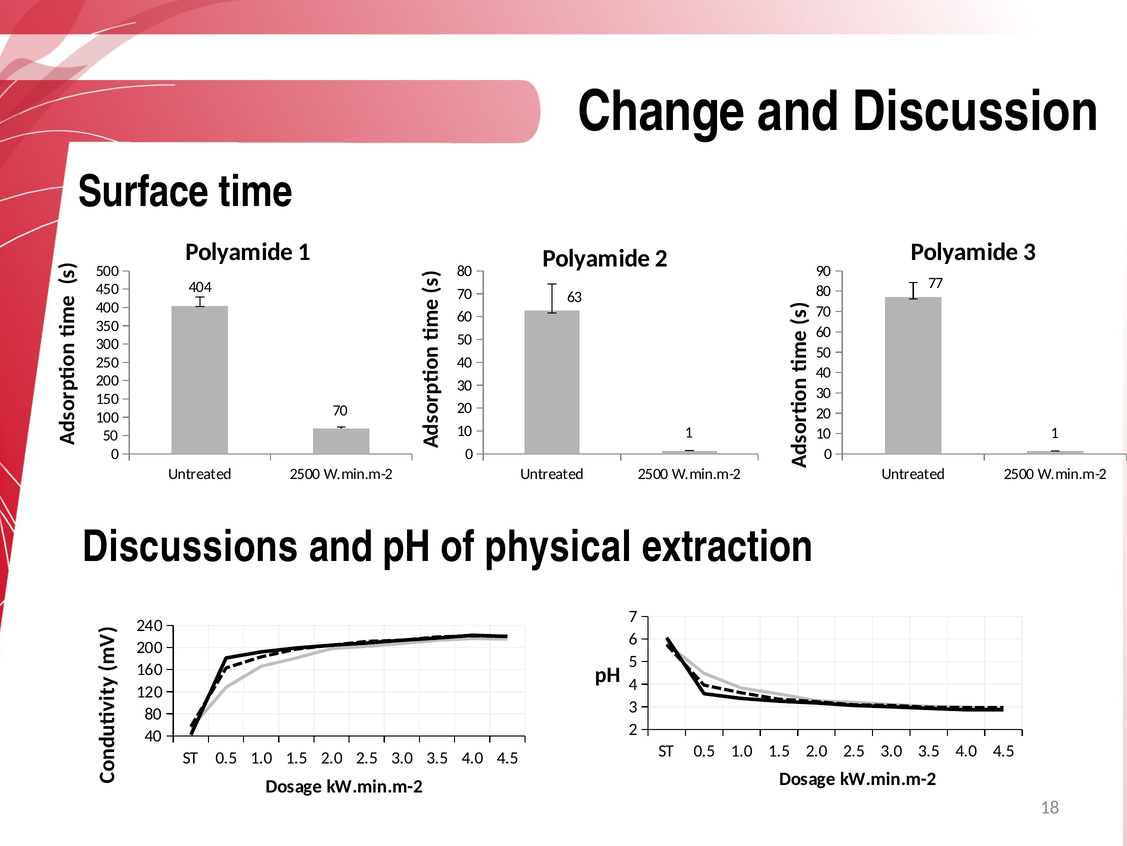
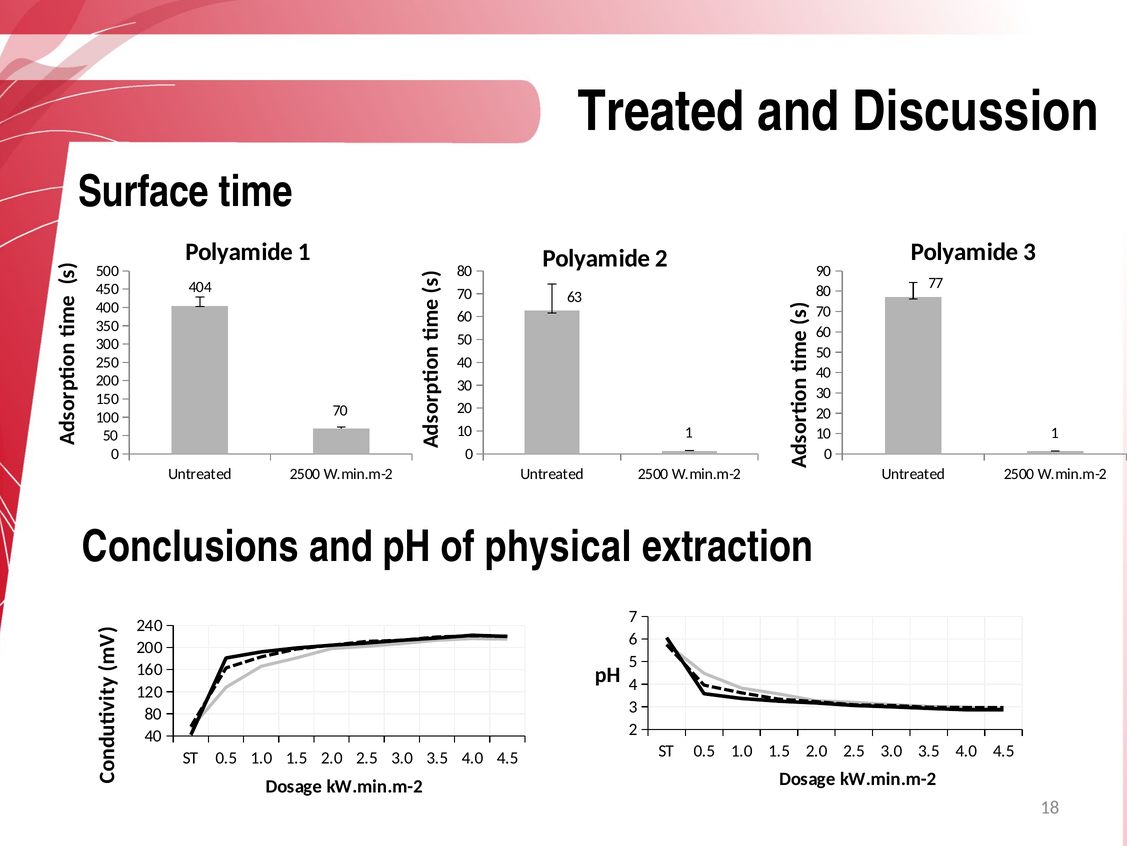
Change: Change -> Treated (661, 111)
Discussions: Discussions -> Conclusions (190, 546)
